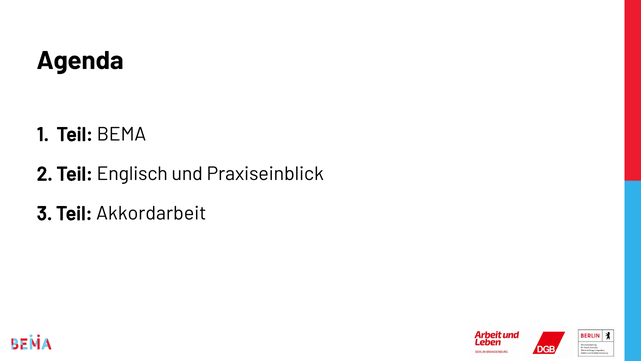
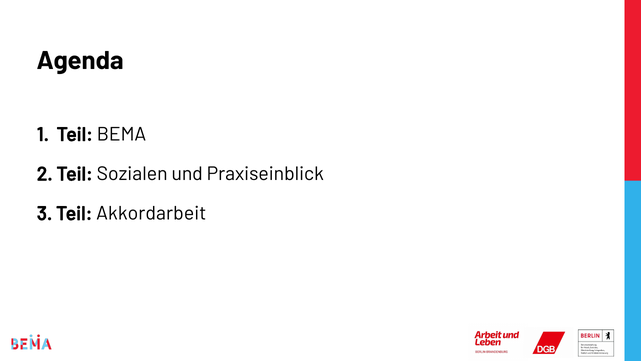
Englisch: Englisch -> Sozialen (132, 174)
